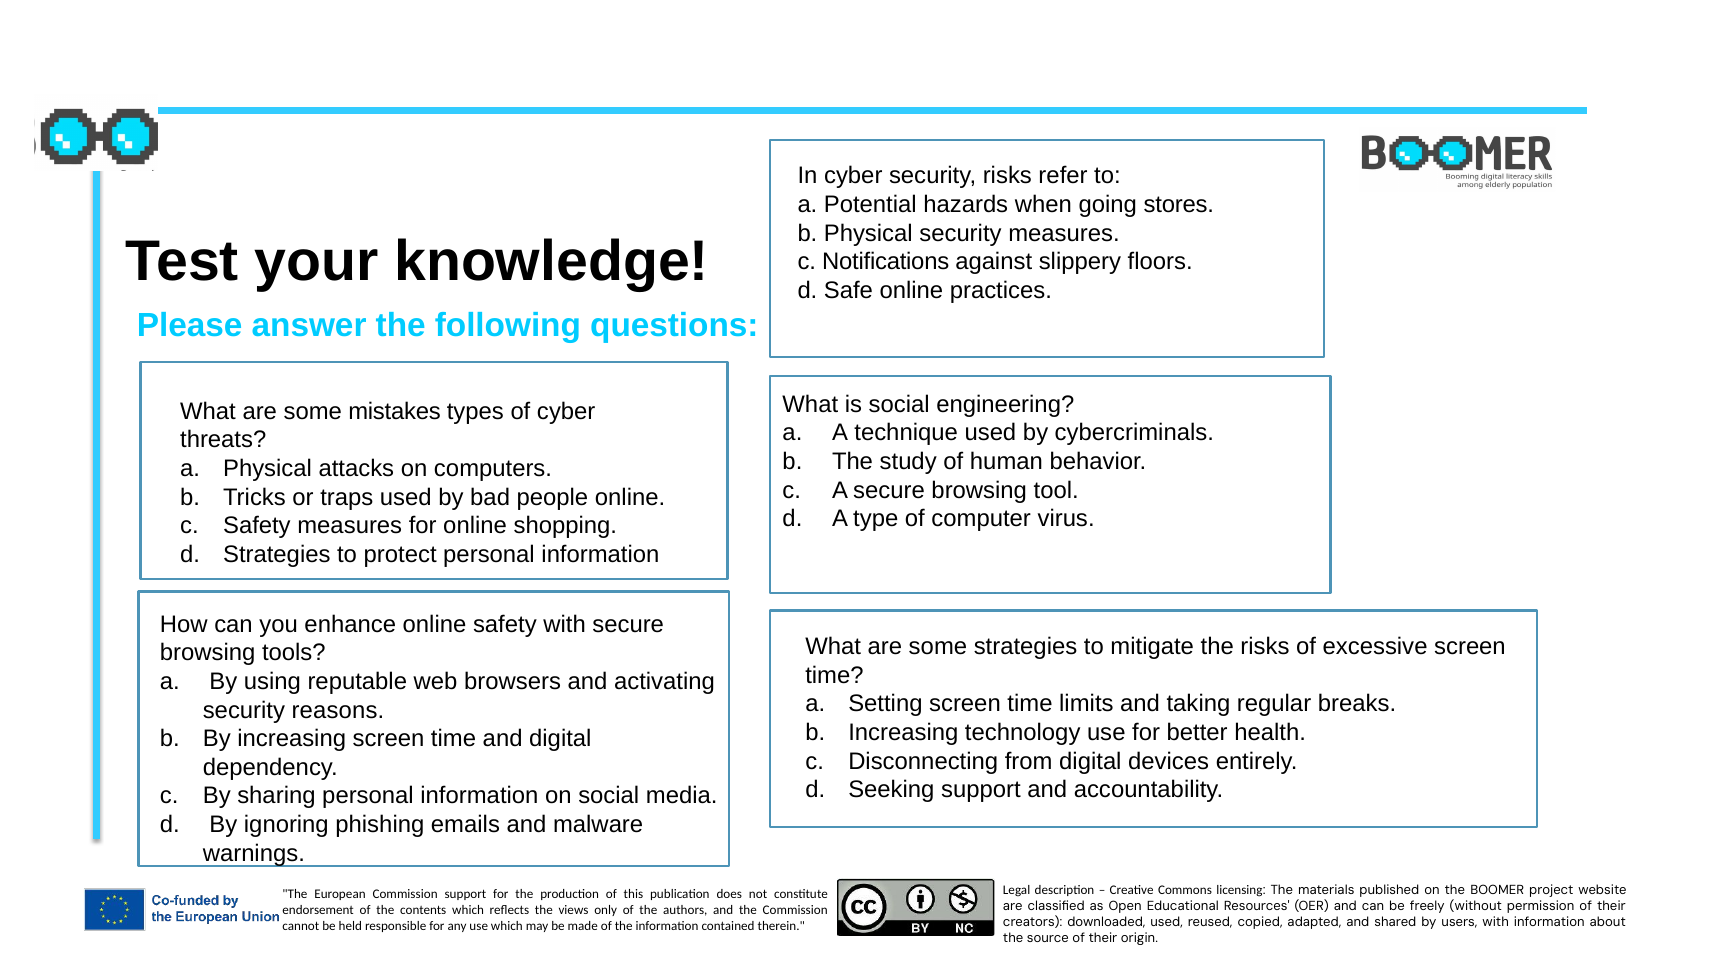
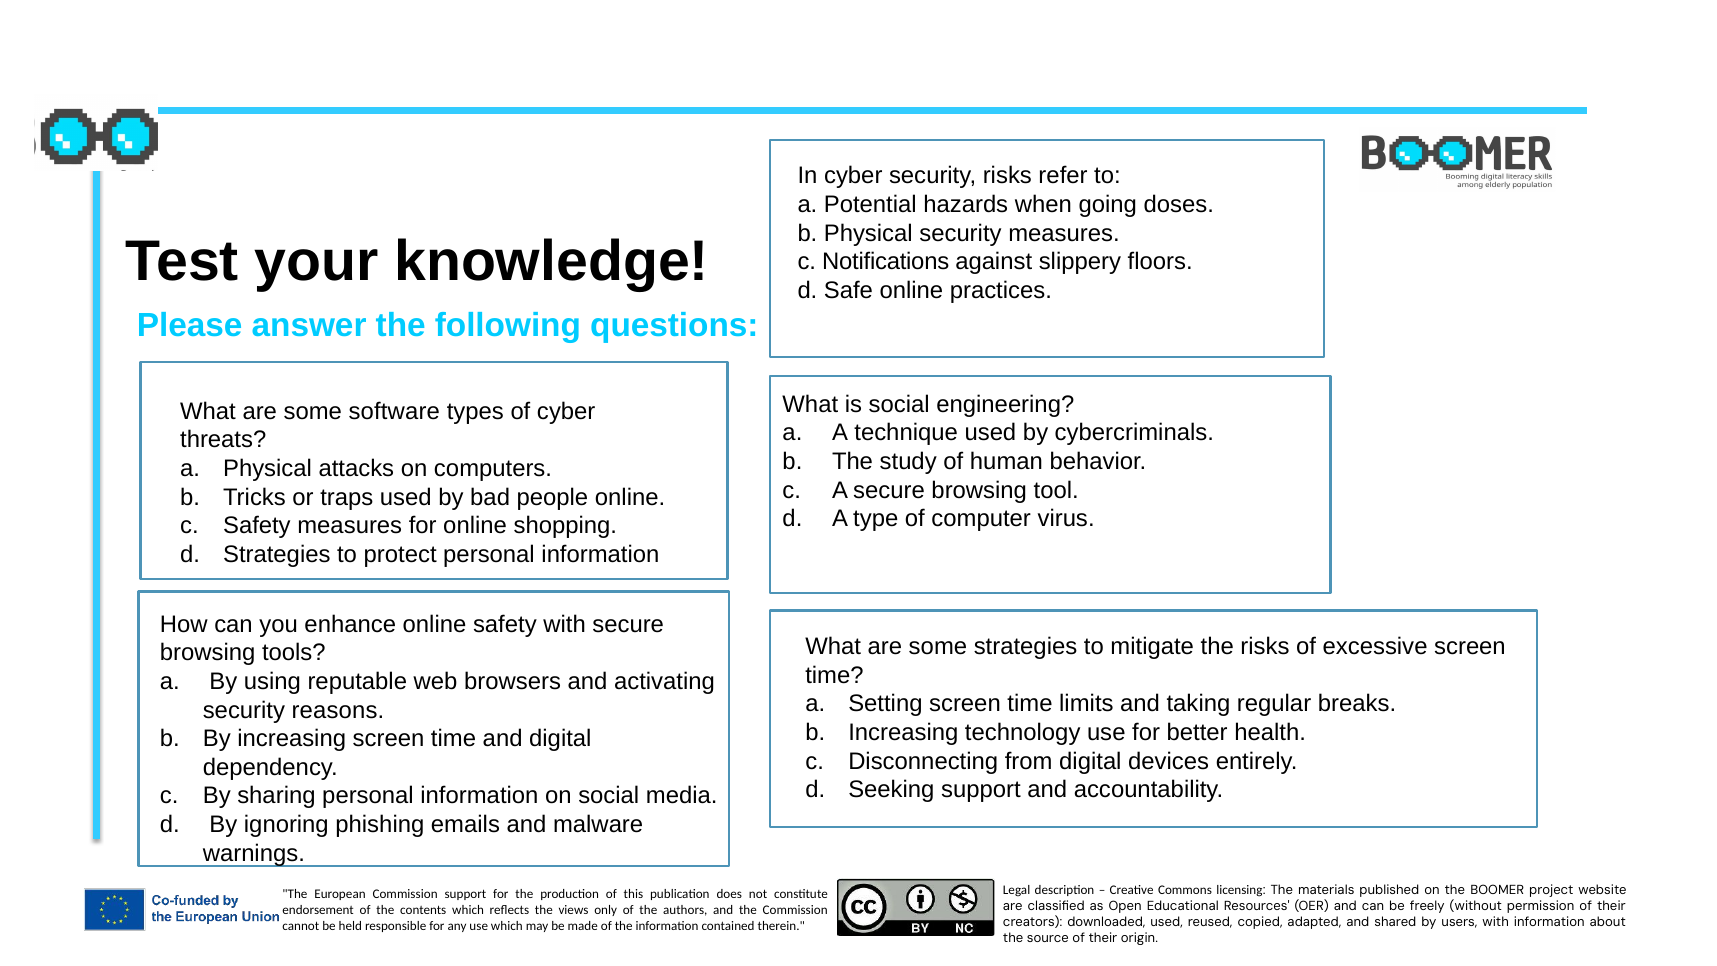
stores: stores -> doses (1179, 205)
mistakes: mistakes -> software (394, 411)
